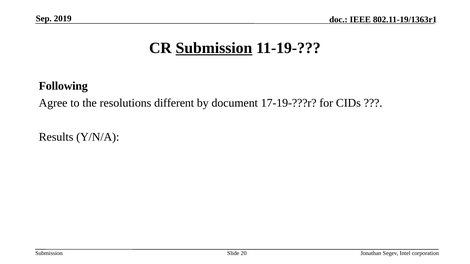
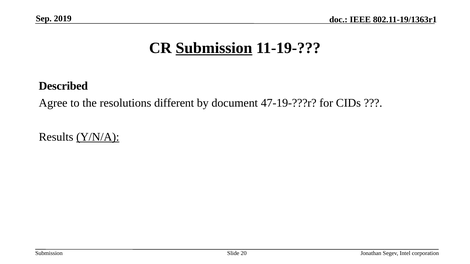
Following: Following -> Described (63, 86)
17-19-???r: 17-19-???r -> 47-19-???r (289, 103)
Y/N/A underline: none -> present (98, 137)
